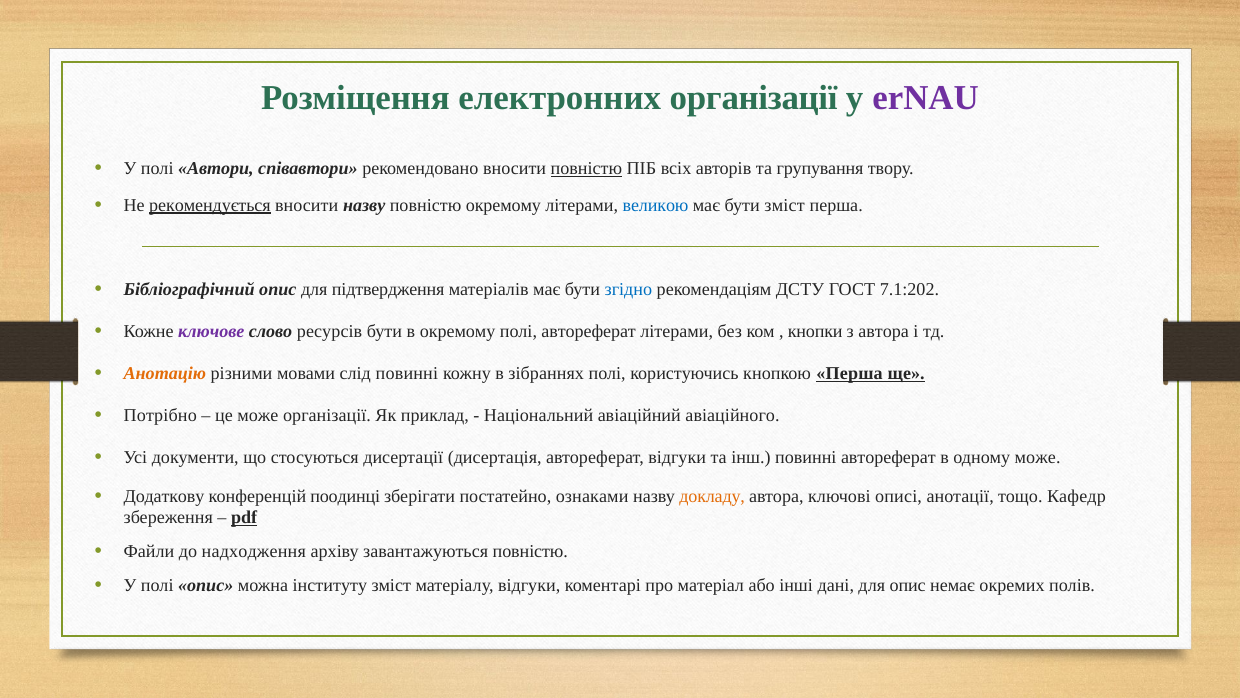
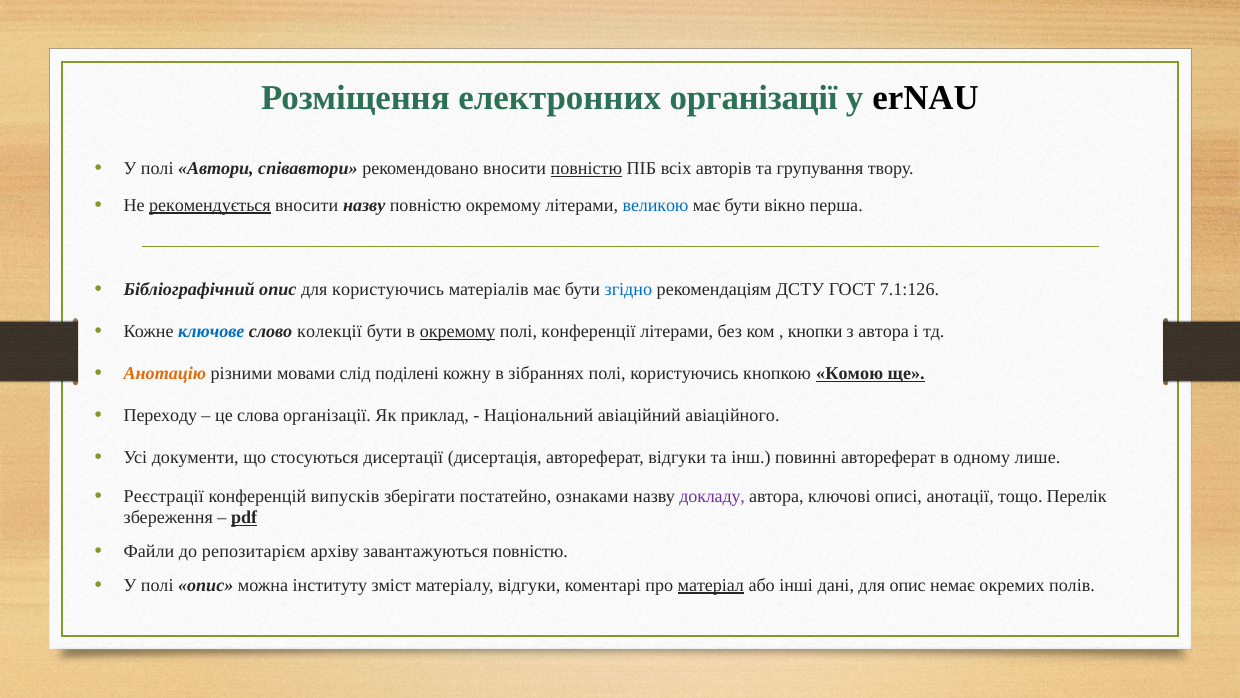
erNAU colour: purple -> black (926, 98)
бути зміст: зміст -> вікно (785, 205)
для підтвердження: підтвердження -> користуючись (388, 289)
7.1:202: 7.1:202 -> 7.1:126 (909, 289)
ключове colour: purple -> blue (211, 331)
ресурсів: ресурсів -> колекції (330, 331)
окремому underline: none -> present (458, 331)
полі автореферат: автореферат -> конференції (589, 331)
слід повинні: повинні -> поділені (407, 373)
кнопкою Перша: Перша -> Комою (850, 373)
Потрібно: Потрібно -> Переходу (160, 415)
це може: може -> слова (258, 415)
одному може: може -> лише (1038, 457)
Додаткову: Додаткову -> Реєстрації (164, 496)
поодинці: поодинці -> випусків (345, 496)
докладу colour: orange -> purple (712, 496)
Кафедр: Кафедр -> Перелік (1077, 496)
надходження: надходження -> репозитарієм (254, 551)
матеріал underline: none -> present (711, 585)
